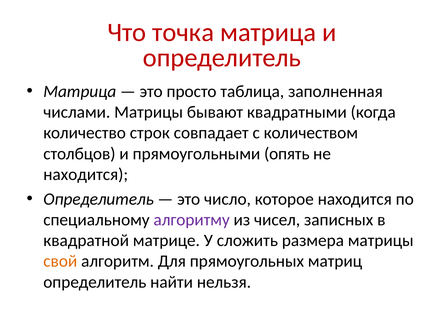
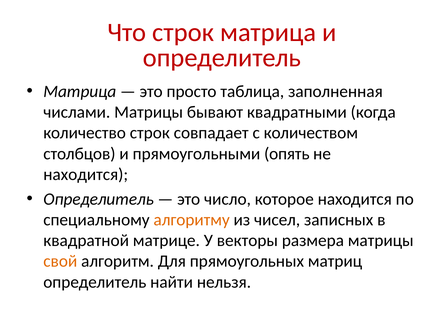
Что точка: точка -> строк (183, 32)
алгоритму colour: purple -> orange (192, 220)
сложить: сложить -> векторы (247, 241)
